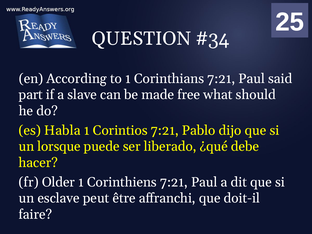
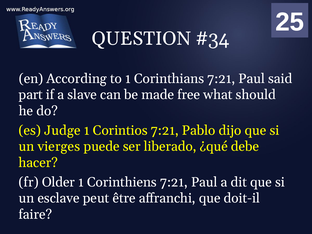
Habla: Habla -> Judge (62, 130)
lorsque: lorsque -> vierges (59, 147)
